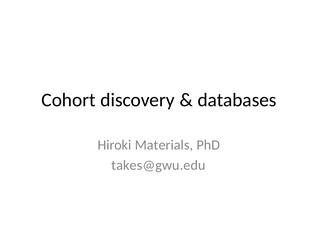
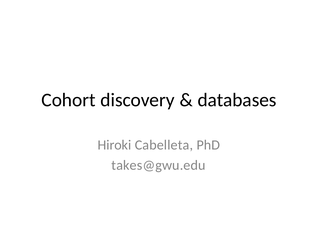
Materials: Materials -> Cabelleta (164, 146)
